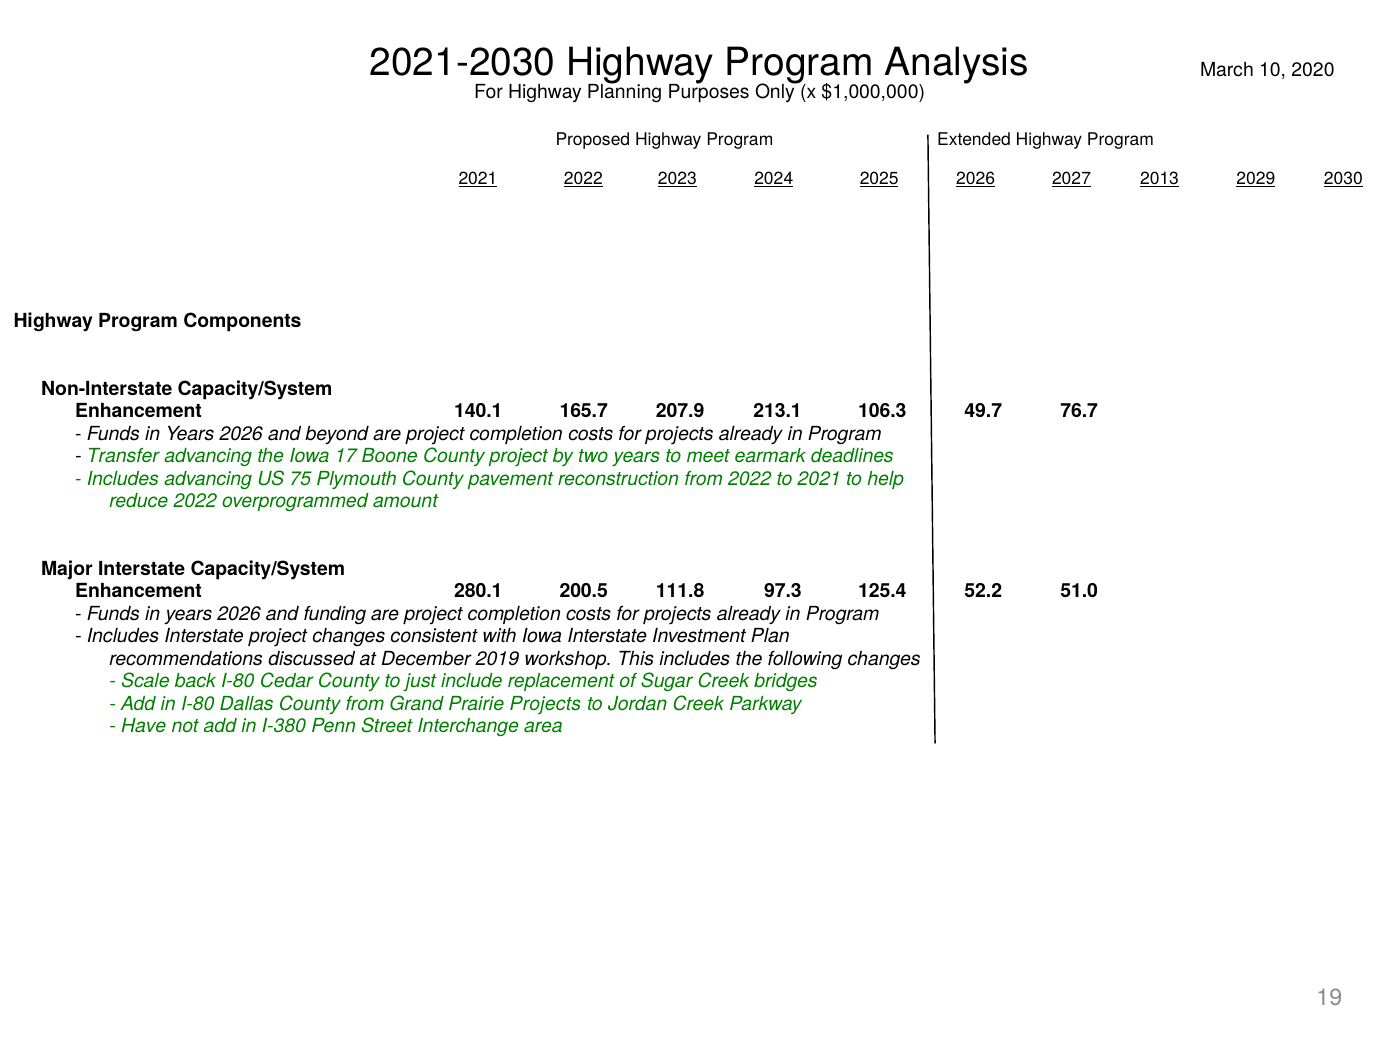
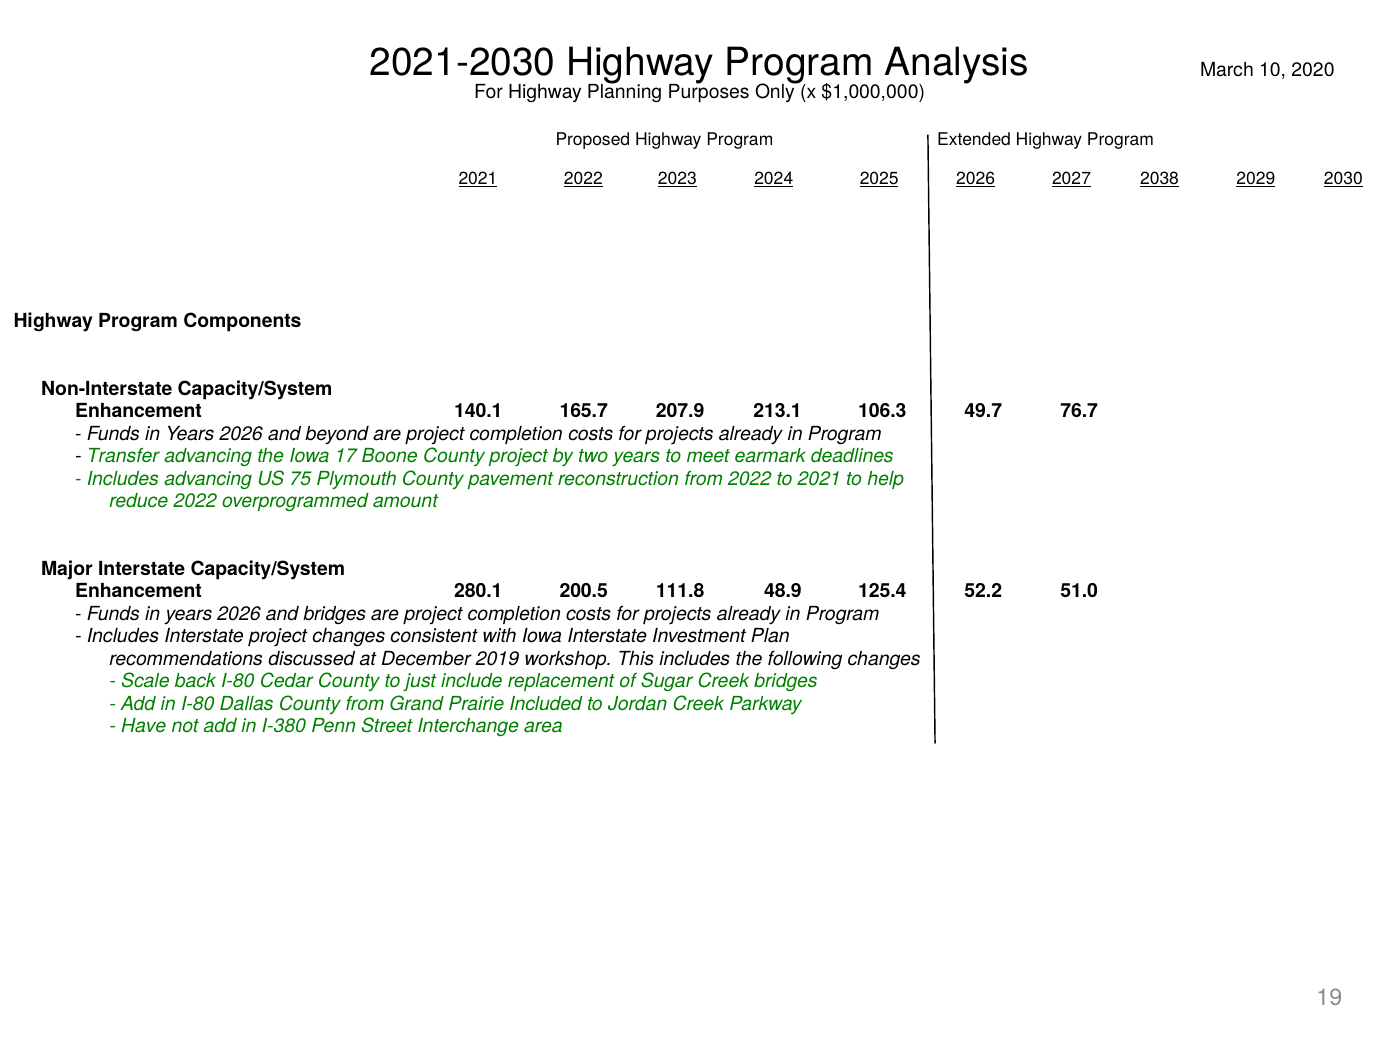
2013: 2013 -> 2038 (1160, 179)
97.3: 97.3 -> 48.9 (783, 591)
and funding: funding -> bridges (335, 614)
Prairie Projects: Projects -> Included (546, 704)
